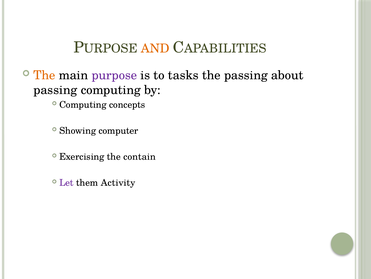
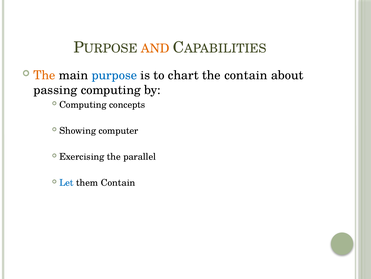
purpose colour: purple -> blue (114, 75)
tasks: tasks -> chart (183, 75)
the passing: passing -> contain (246, 75)
contain: contain -> parallel (140, 156)
Let colour: purple -> blue (66, 182)
them Activity: Activity -> Contain (118, 182)
